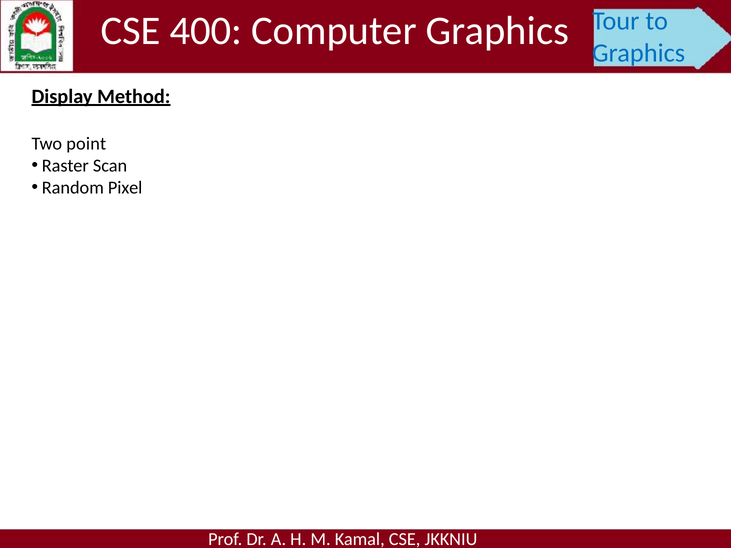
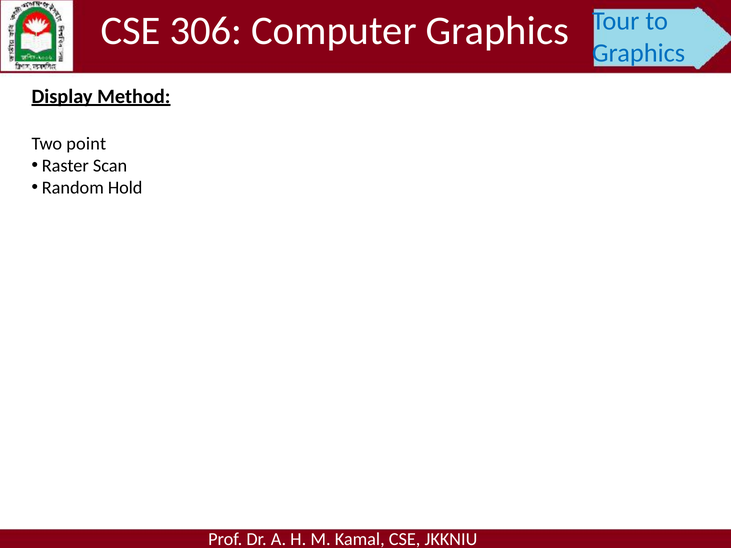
400: 400 -> 306 (206, 31)
Pixel: Pixel -> Hold (125, 188)
